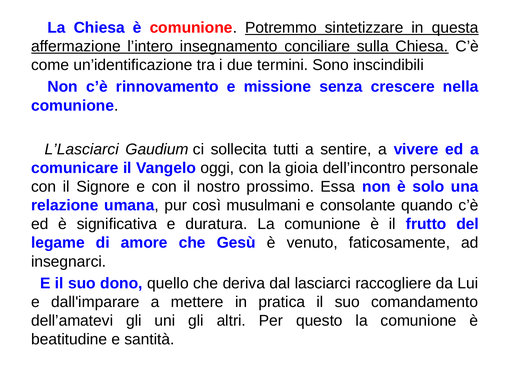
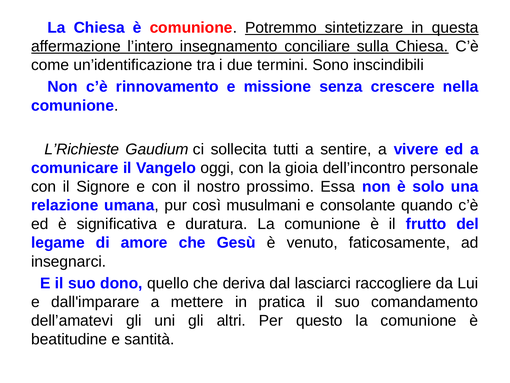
L’Lasciarci: L’Lasciarci -> L’Richieste (82, 149)
